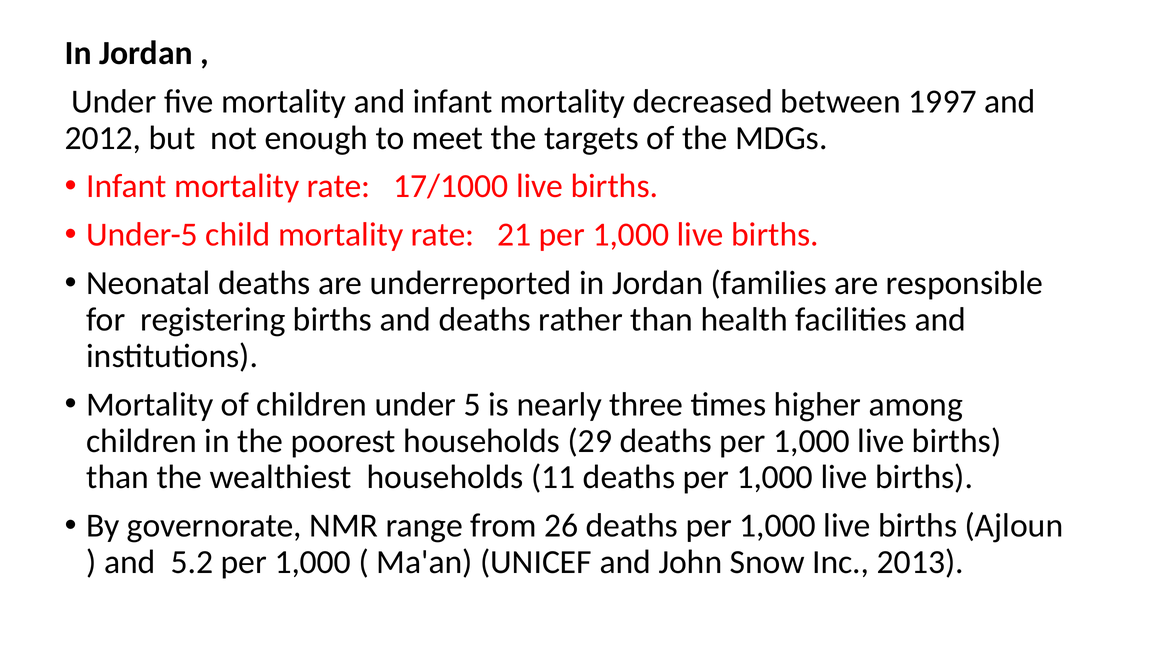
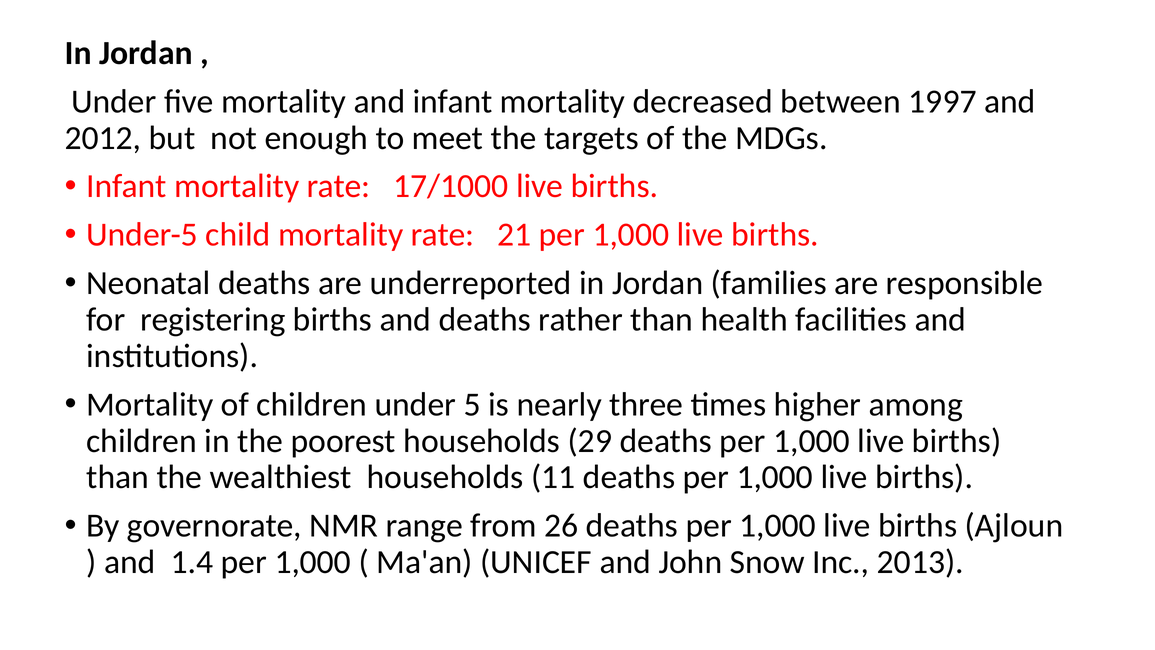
5.2: 5.2 -> 1.4 (192, 562)
